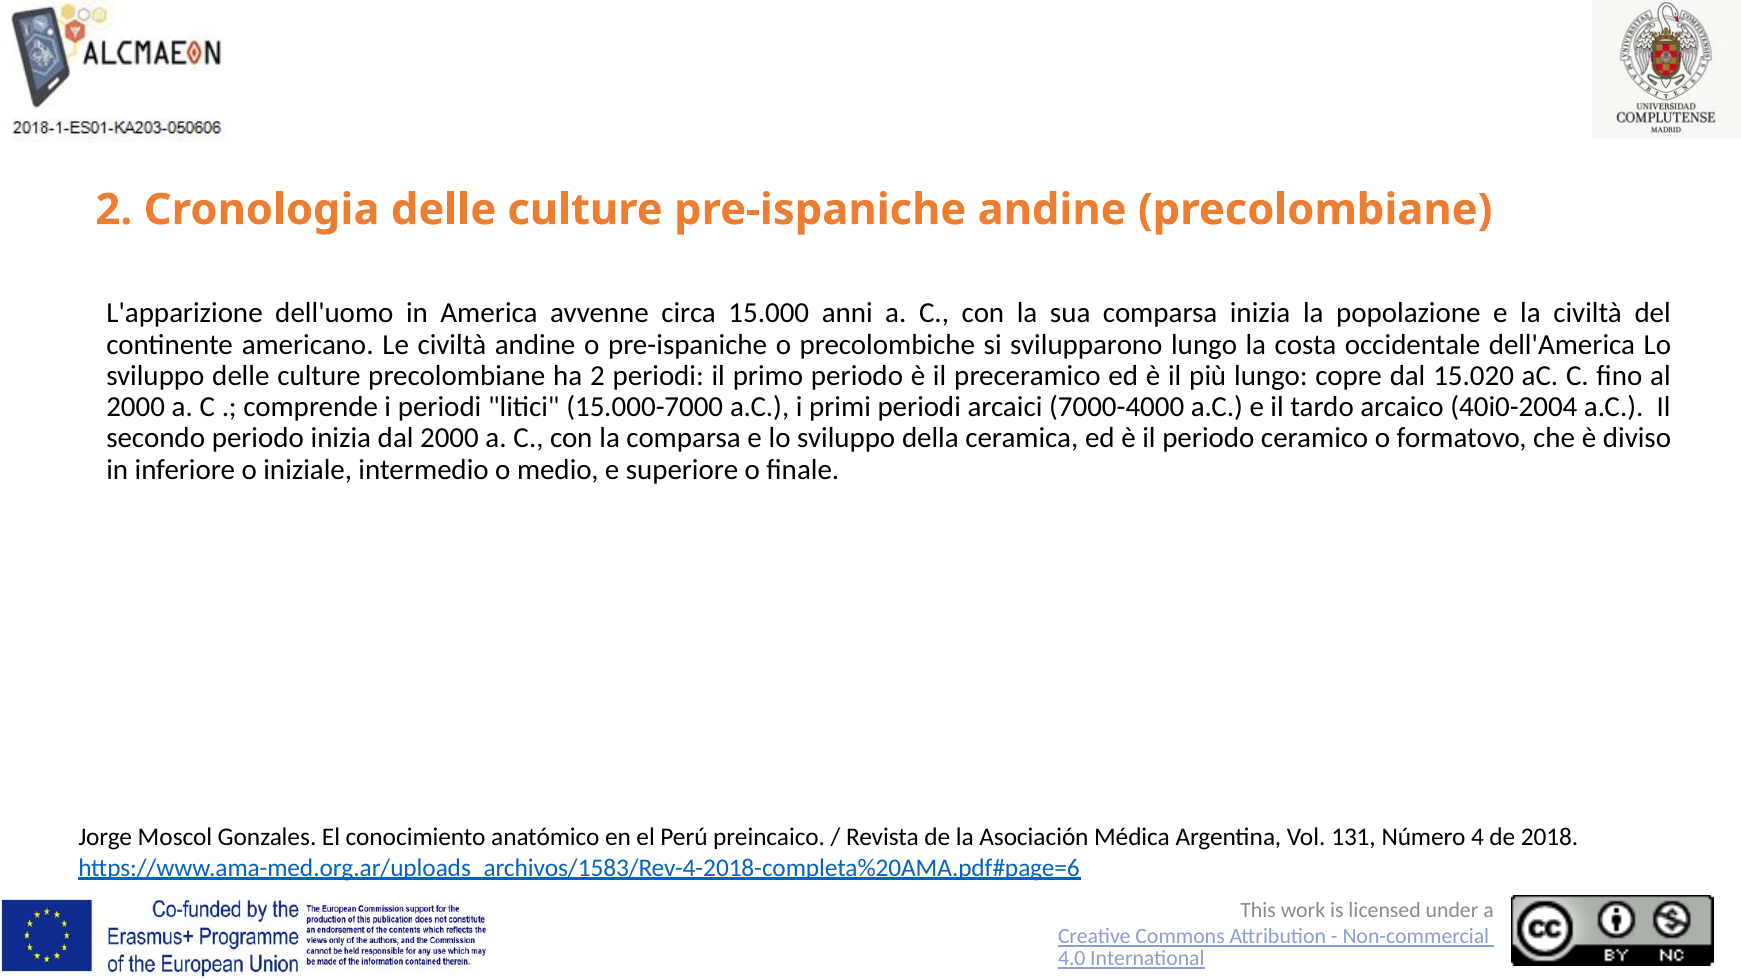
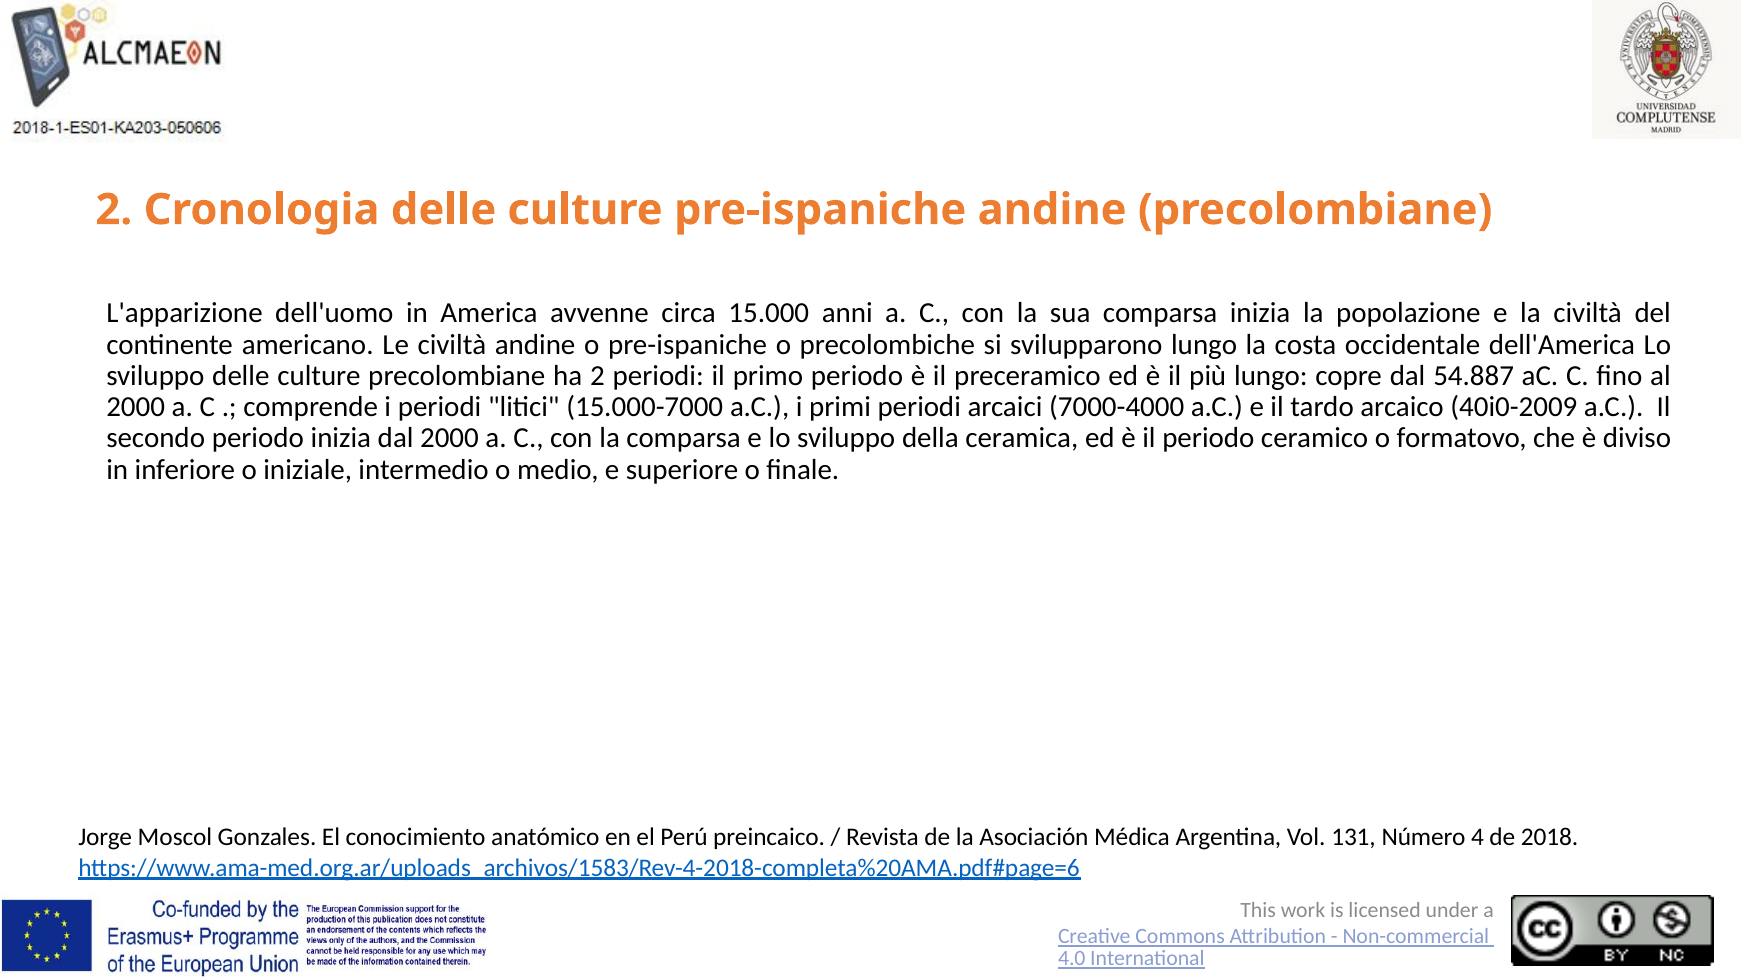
15.020: 15.020 -> 54.887 (1474, 376)
40i0-2004: 40i0-2004 -> 40i0-2009 (1514, 407)
